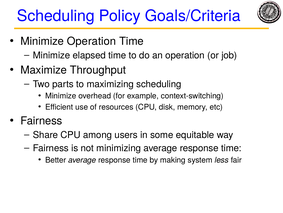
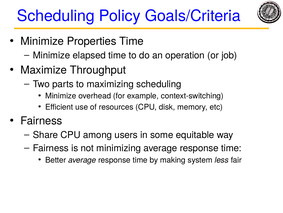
Minimize Operation: Operation -> Properties (92, 41)
